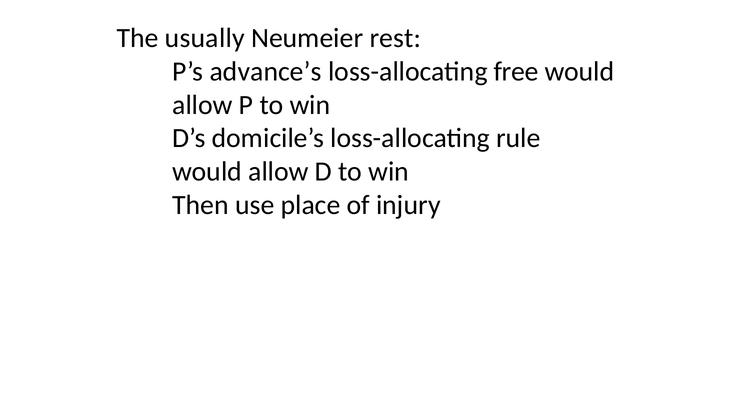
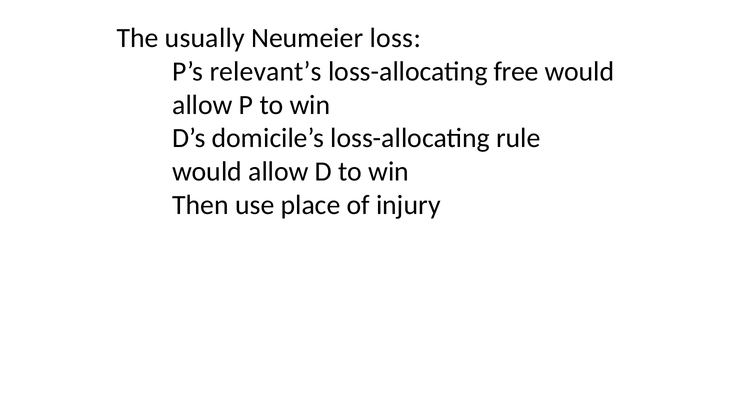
rest: rest -> loss (395, 38)
advance’s: advance’s -> relevant’s (266, 71)
